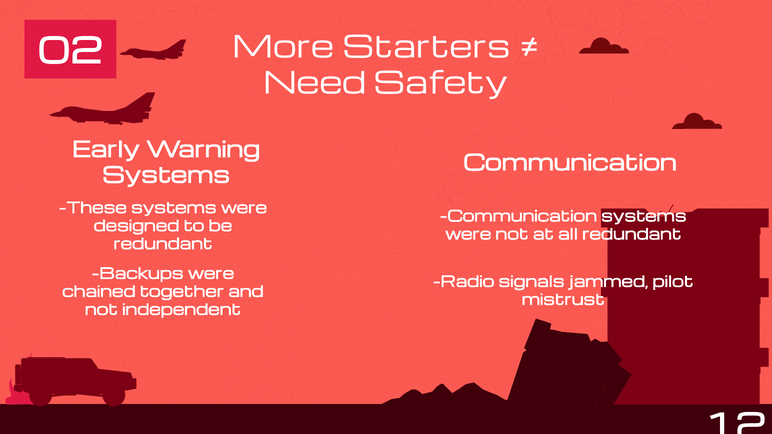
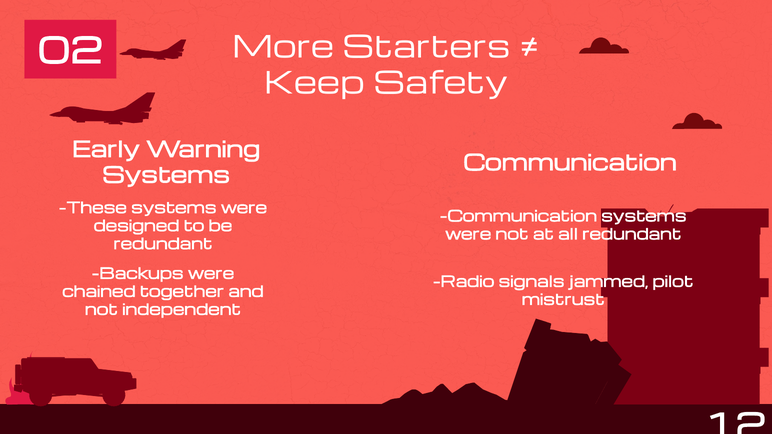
Need: Need -> Keep (314, 84)
